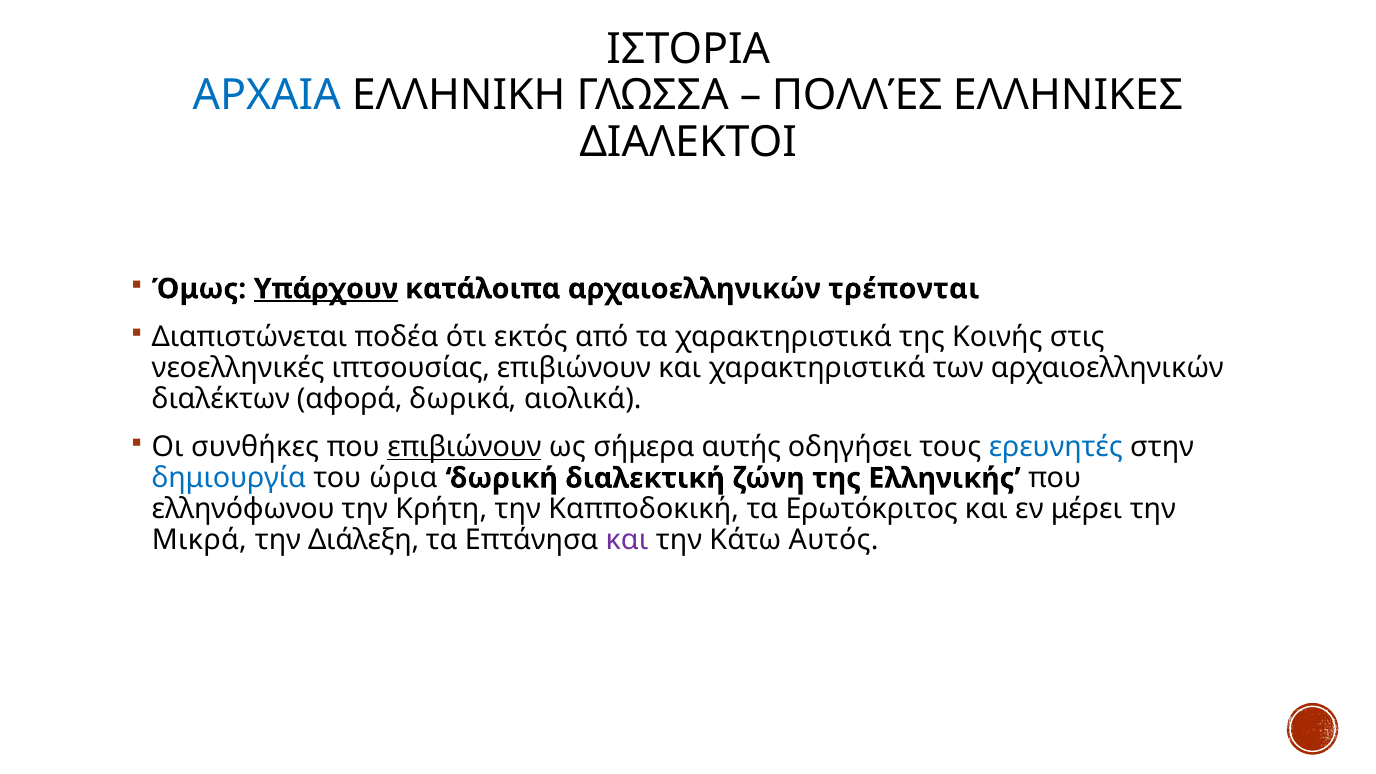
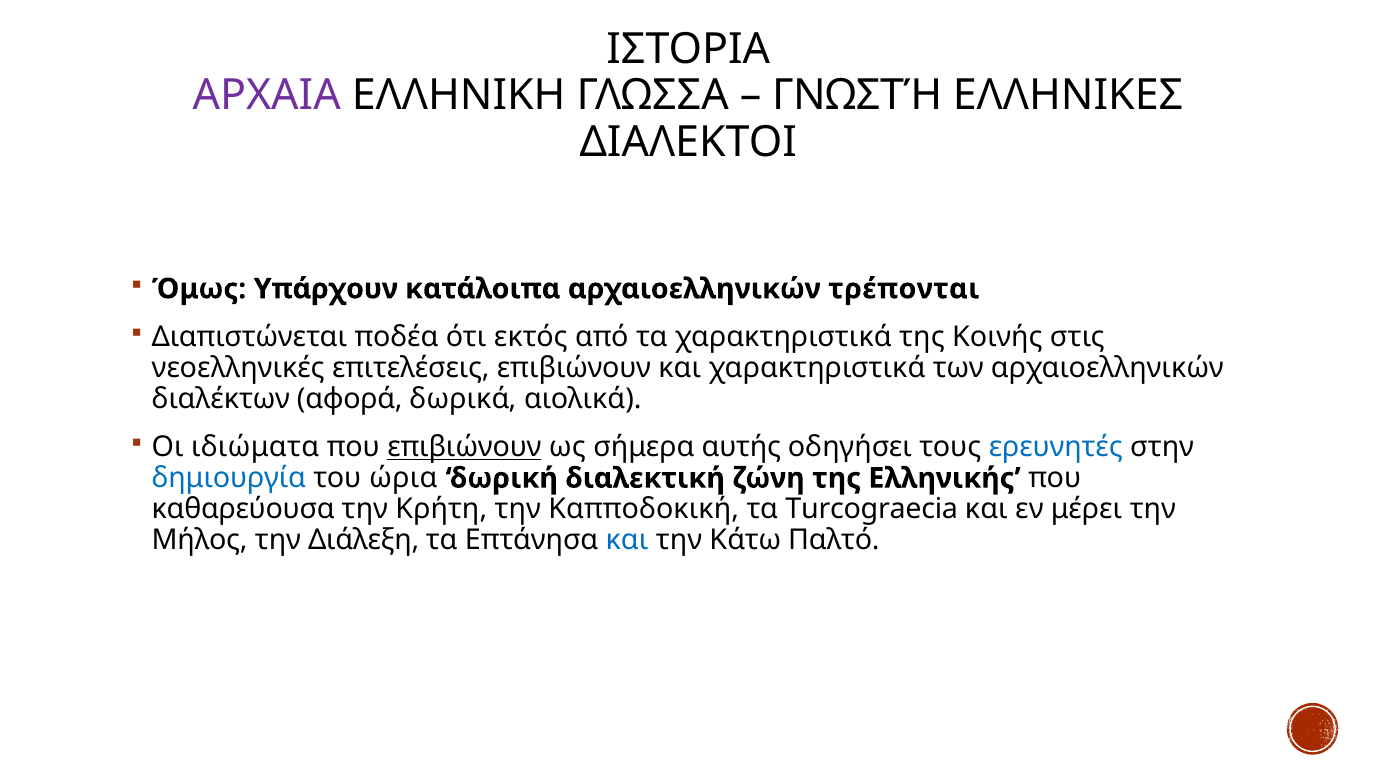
ΑΡΧΑΙΑ colour: blue -> purple (267, 96)
ΠΟΛΛΈΣ: ΠΟΛΛΈΣ -> ΓΝΩΣΤΉ (857, 96)
Υπάρχουν underline: present -> none (326, 289)
ιπτσουσίας: ιπτσουσίας -> επιτελέσεις (411, 368)
συνθήκες: συνθήκες -> ιδιώματα (255, 447)
ελληνόφωνου: ελληνόφωνου -> καθαρεύουσα (243, 509)
Ερωτόκριτος: Ερωτόκριτος -> Turcograecia (872, 509)
Μικρά: Μικρά -> Μήλος (200, 540)
και colour: purple -> blue (627, 540)
Αυτός: Αυτός -> Παλτό (834, 540)
